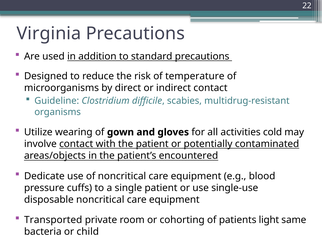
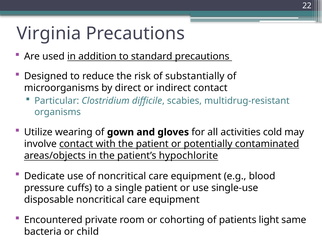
temperature: temperature -> substantially (195, 76)
Guideline: Guideline -> Particular (57, 101)
encountered: encountered -> hypochlorite (188, 156)
Transported: Transported -> Encountered (53, 220)
